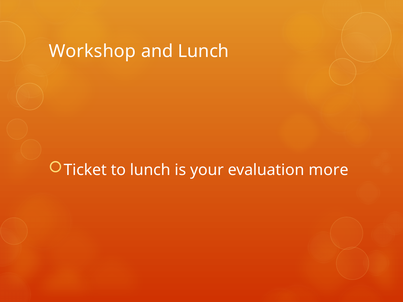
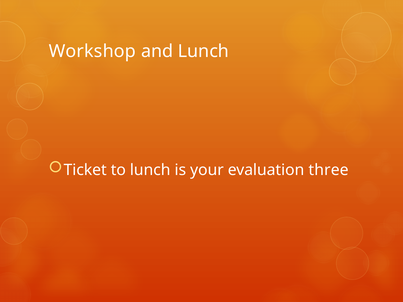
more: more -> three (329, 170)
